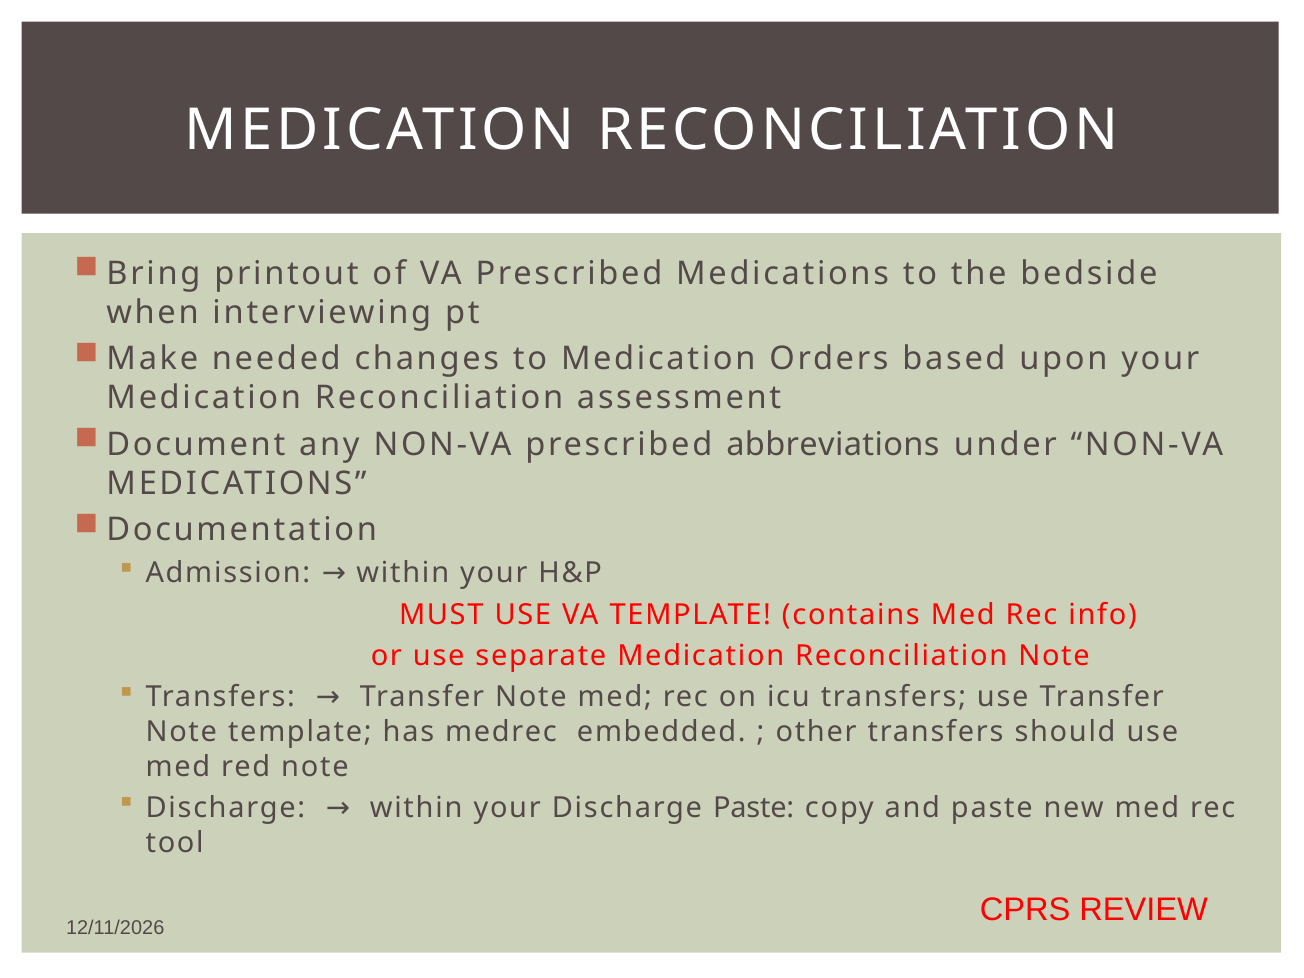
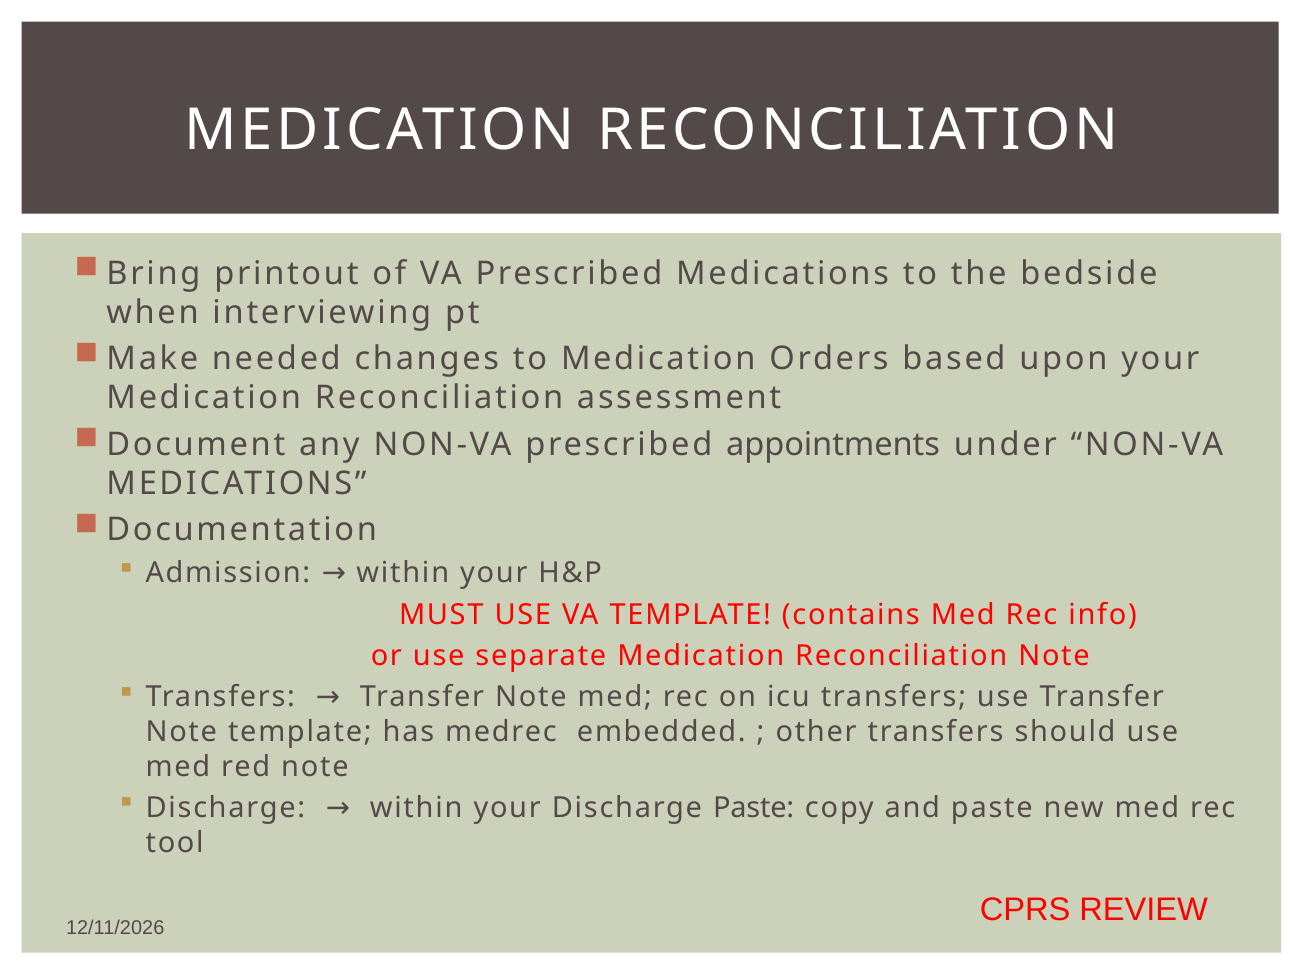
abbreviations: abbreviations -> appointments (833, 445)
